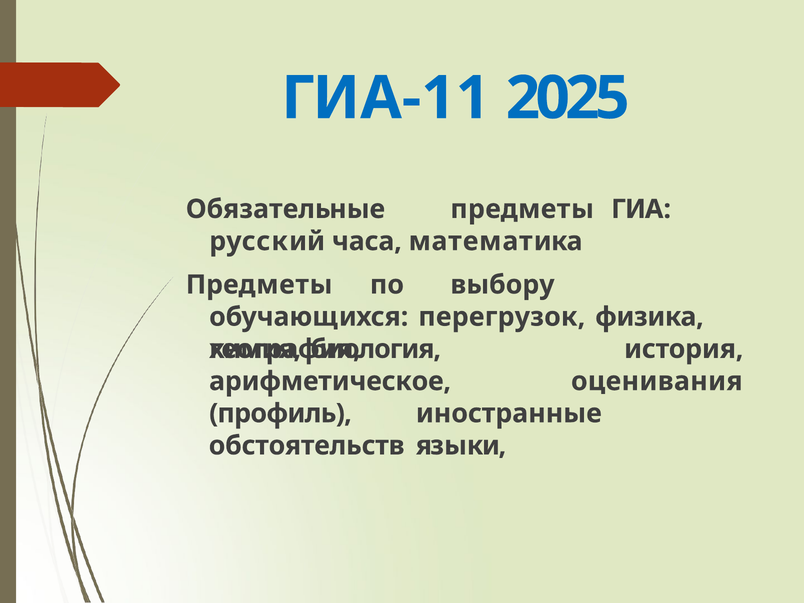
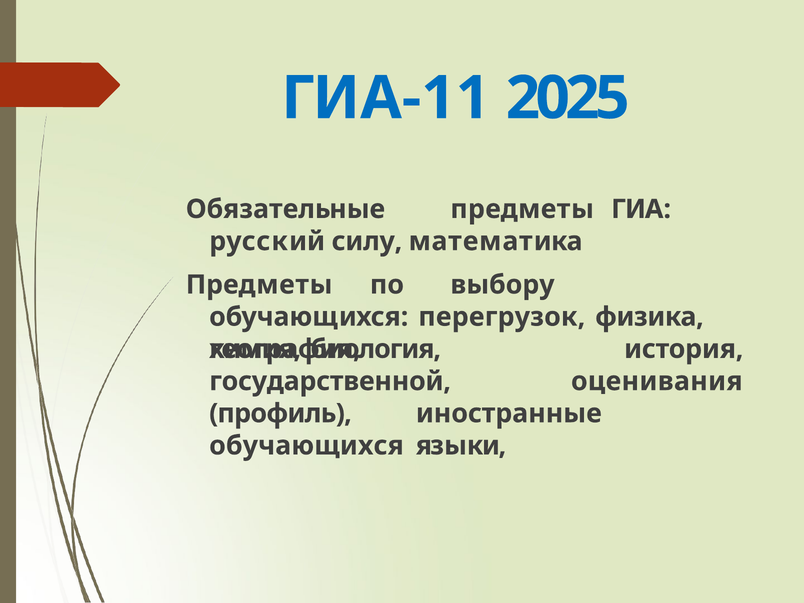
часа: часа -> силу (367, 241)
арифметическое: арифметическое -> государственной (330, 381)
обстоятельств: обстоятельств -> обучающихся (306, 446)
